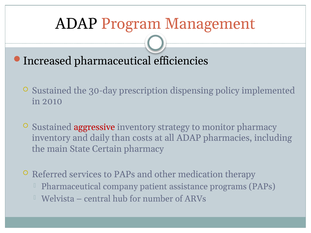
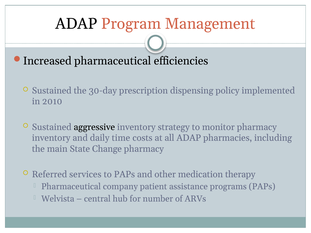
aggressive colour: red -> black (94, 127)
than: than -> time (121, 138)
Certain: Certain -> Change (107, 149)
